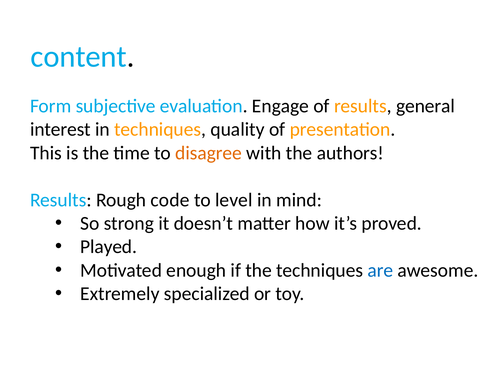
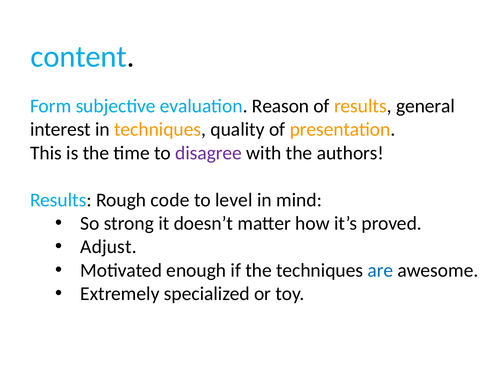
Engage: Engage -> Reason (281, 106)
disagree colour: orange -> purple (209, 153)
Played: Played -> Adjust (108, 247)
